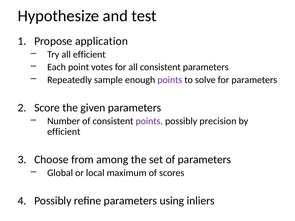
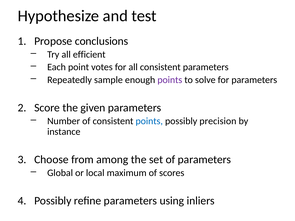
application: application -> conclusions (102, 41)
points colour: purple -> blue (149, 121)
efficient: efficient -> instance (64, 132)
